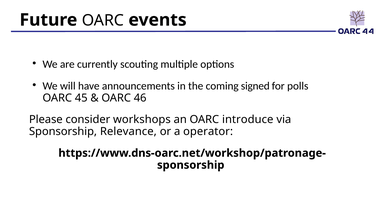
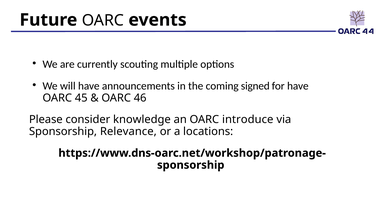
for polls: polls -> have (298, 86)
workshops: workshops -> knowledge (142, 120)
operator: operator -> locations (208, 132)
